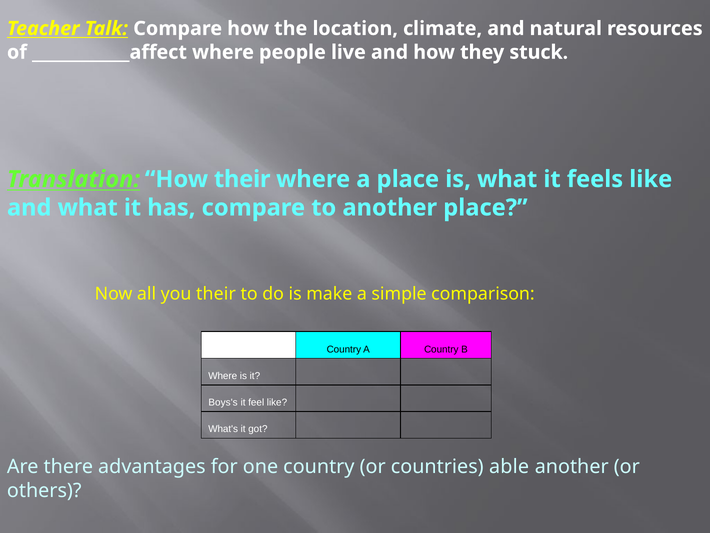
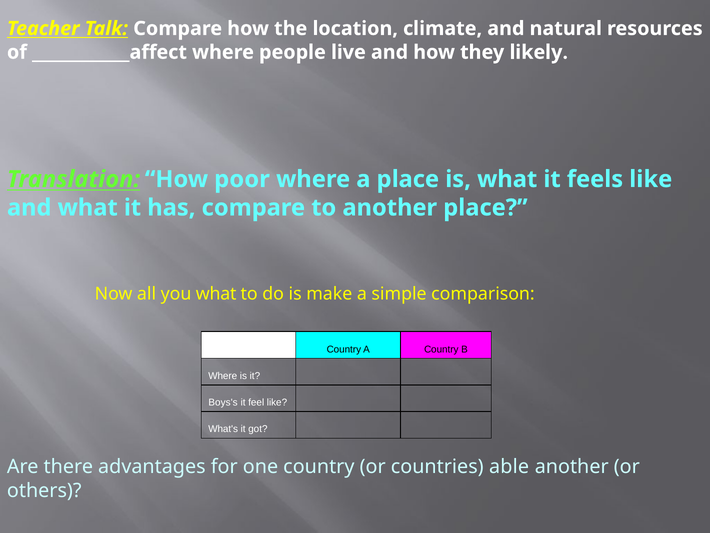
stuck: stuck -> likely (539, 52)
How their: their -> poor (242, 179)
you their: their -> what (216, 293)
